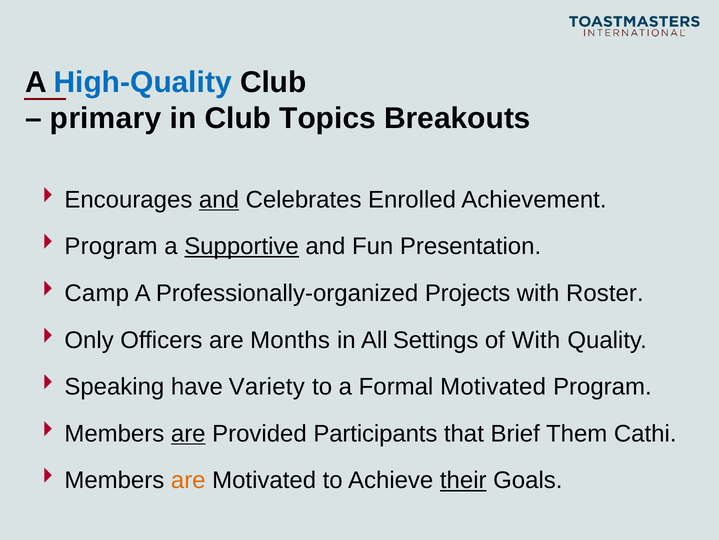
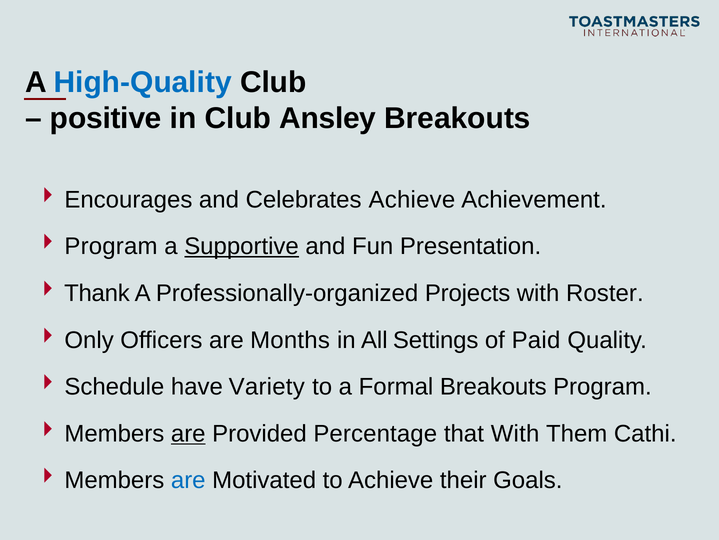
primary: primary -> positive (106, 118)
Topics: Topics -> Ansley (328, 118)
and underline: present -> none (219, 199)
Celebrates Enrolled: Enrolled -> Achieve (412, 199)
Camp: Camp -> Thank (97, 293)
of With: With -> Paid (536, 340)
Speaking: Speaking -> Schedule (114, 386)
Formal Motivated: Motivated -> Breakouts (493, 386)
Participants: Participants -> Percentage (375, 433)
that Brief: Brief -> With (515, 433)
are colour: orange -> blue (188, 480)
their underline: present -> none (463, 480)
